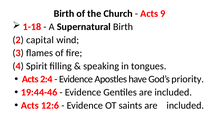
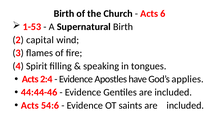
9: 9 -> 6 (163, 14)
1-18: 1-18 -> 1-53 (32, 27)
priority: priority -> applies (188, 79)
19:44-46: 19:44-46 -> 44:44-46 (39, 92)
12:6: 12:6 -> 54:6 (50, 106)
